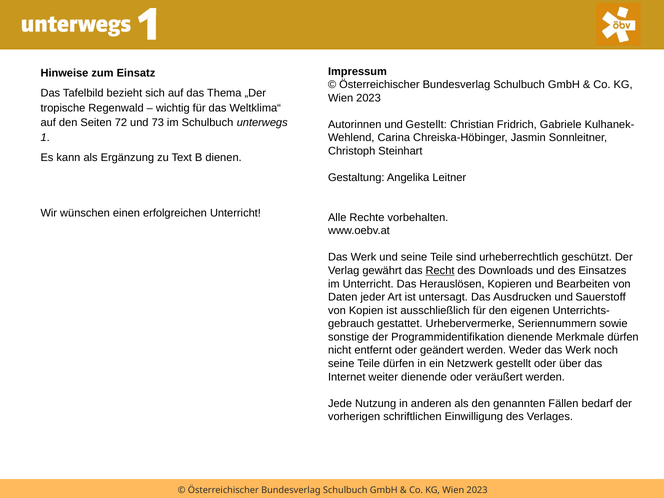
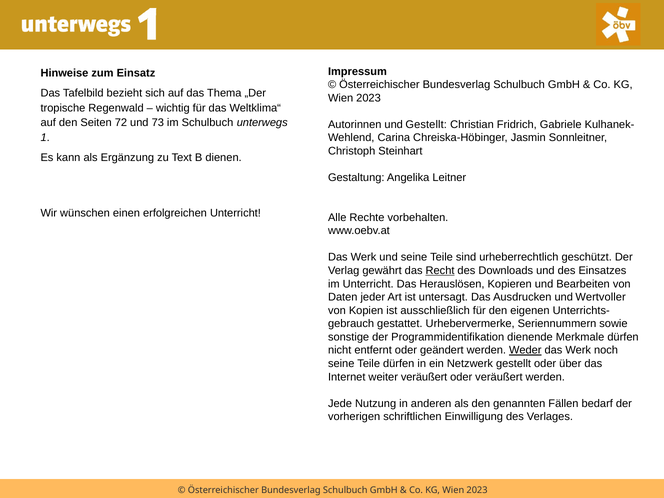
Sauerstoff: Sauerstoff -> Wertvoller (601, 297)
Weder underline: none -> present (525, 350)
weiter dienende: dienende -> veräußert (424, 377)
